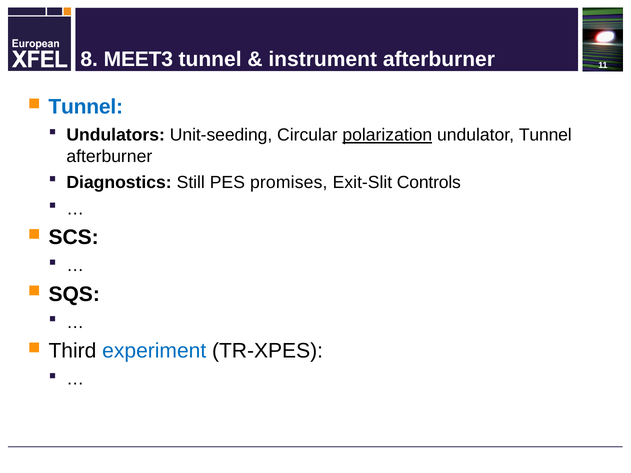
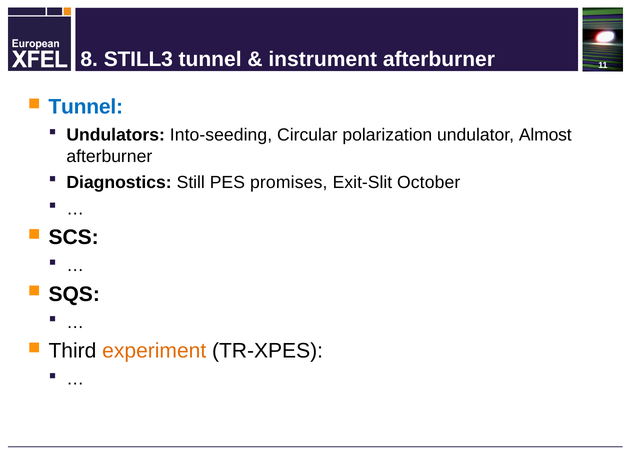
MEET3: MEET3 -> STILL3 (138, 59)
Unit-seeding: Unit-seeding -> Into-seeding (221, 135)
polarization underline: present -> none (387, 135)
undulator Tunnel: Tunnel -> Almost (545, 135)
Controls: Controls -> October (429, 183)
experiment colour: blue -> orange (154, 351)
